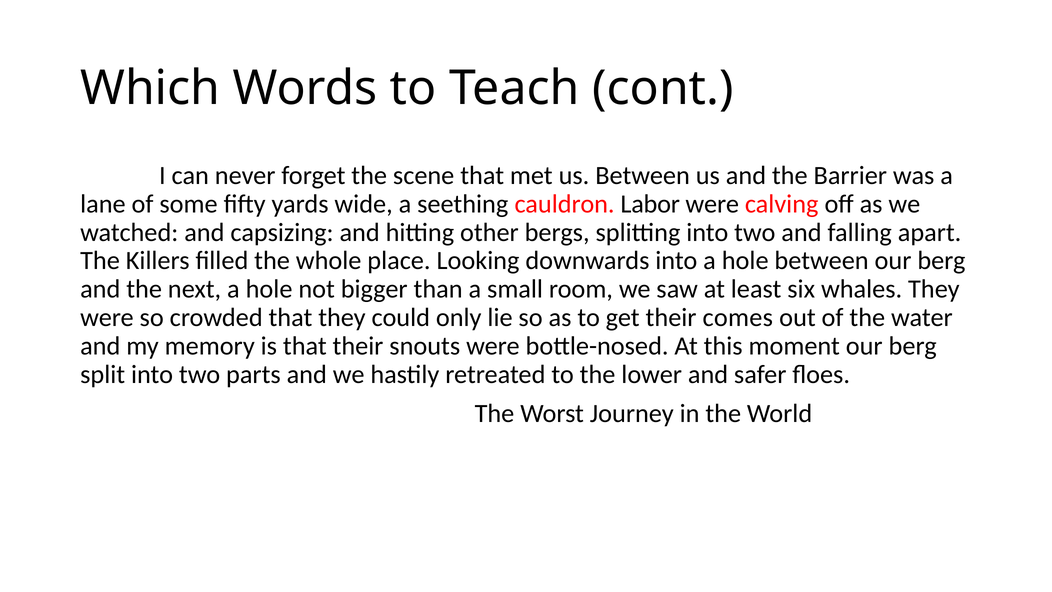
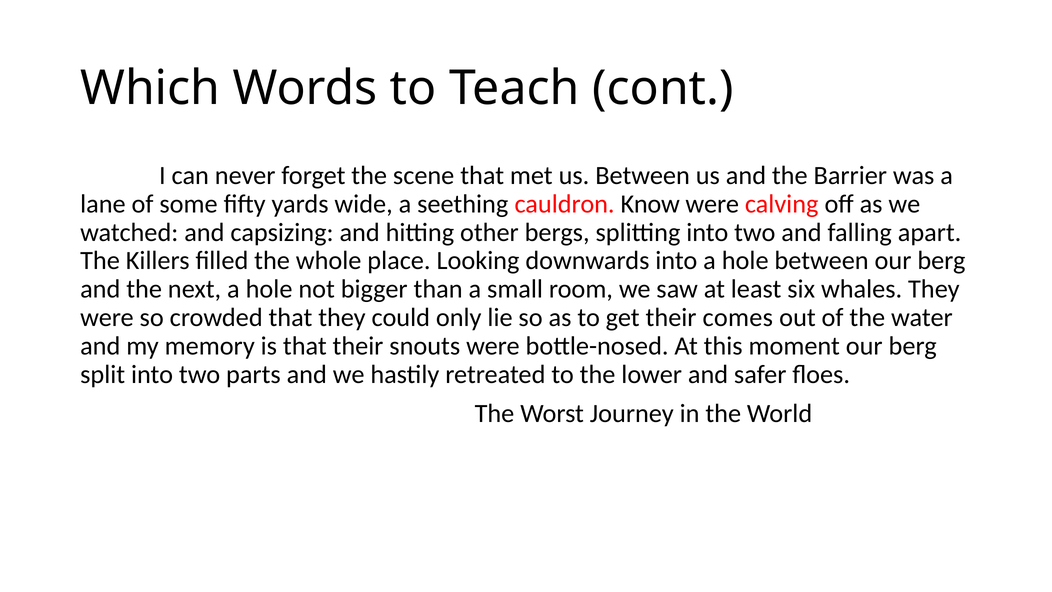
Labor: Labor -> Know (650, 204)
